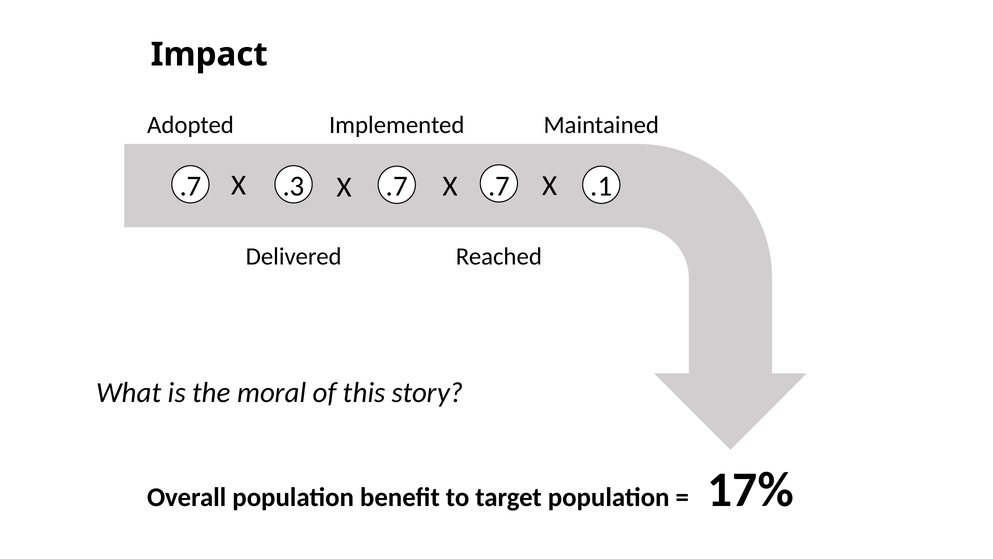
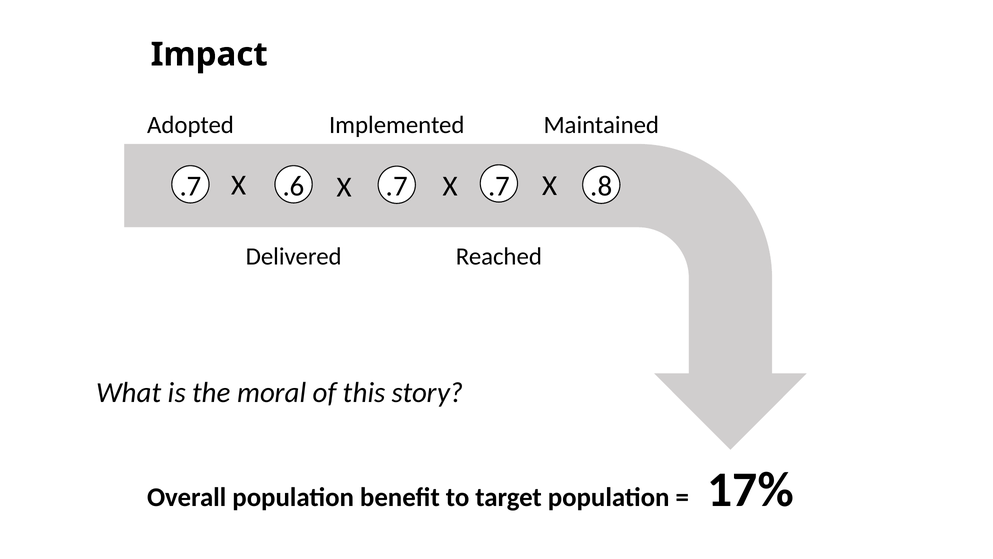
.3: .3 -> .6 (294, 186)
.1: .1 -> .8 (601, 186)
